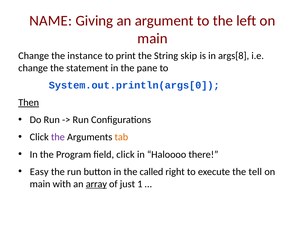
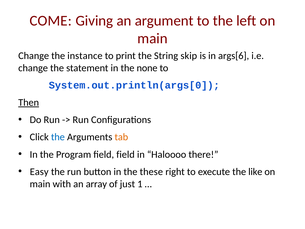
NAME: NAME -> COME (51, 21)
args[8: args[8 -> args[6 (234, 56)
pane: pane -> none (147, 68)
the colour: purple -> blue (58, 137)
field click: click -> field (126, 154)
called: called -> these (151, 172)
tell: tell -> like (255, 172)
array underline: present -> none (96, 184)
